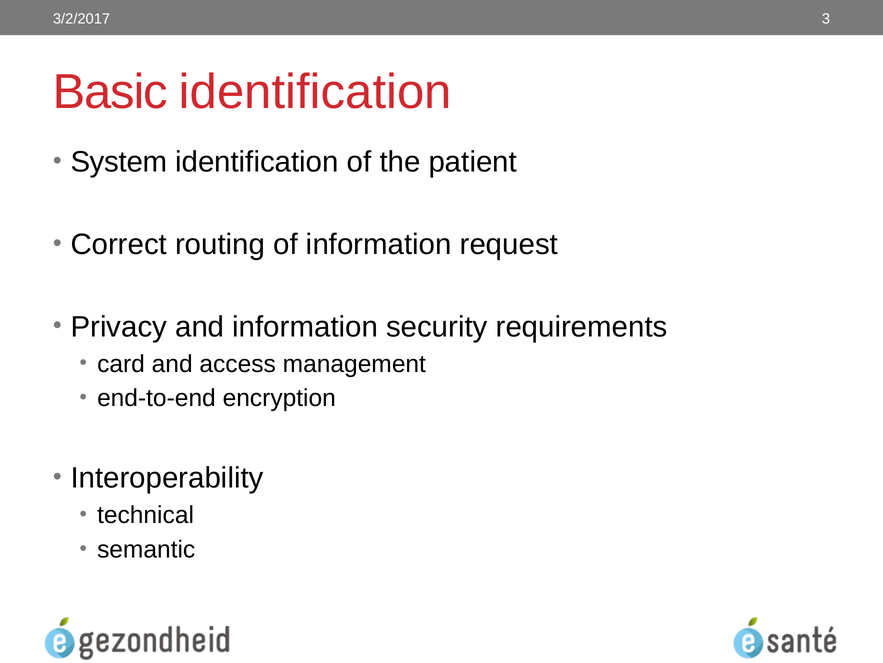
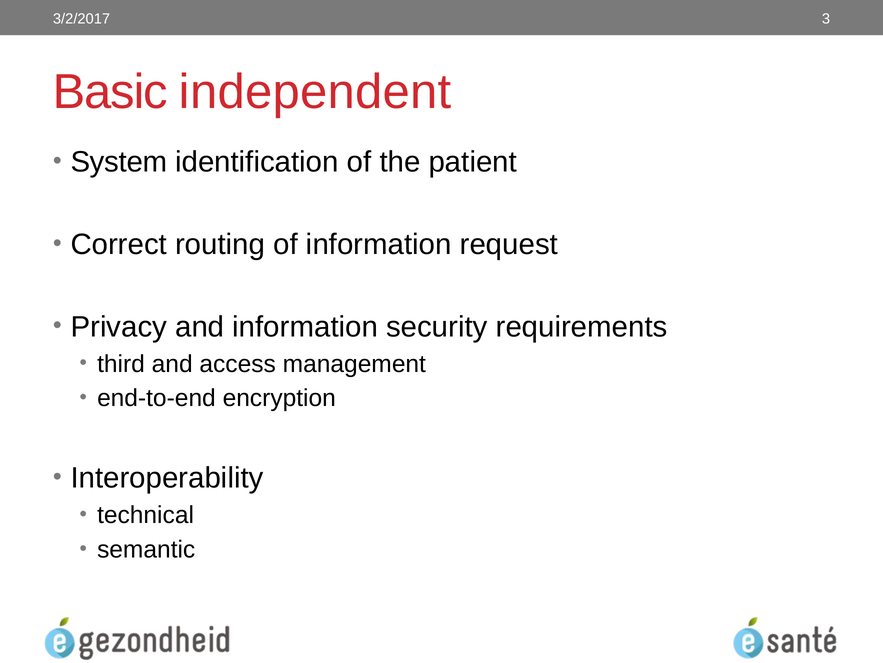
Basic identification: identification -> independent (315, 92)
card: card -> third (121, 363)
